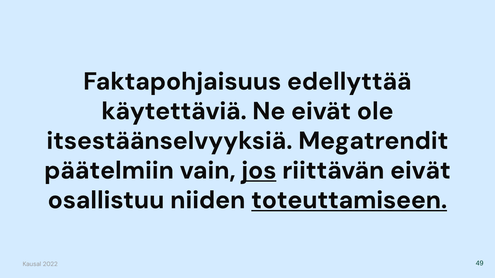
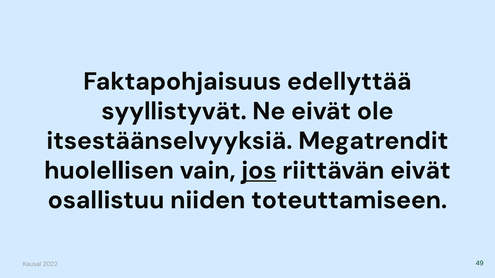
käytettäviä: käytettäviä -> syyllistyvät (174, 111)
päätelmiin: päätelmiin -> huolellisen (109, 171)
toteuttamiseen underline: present -> none (349, 200)
